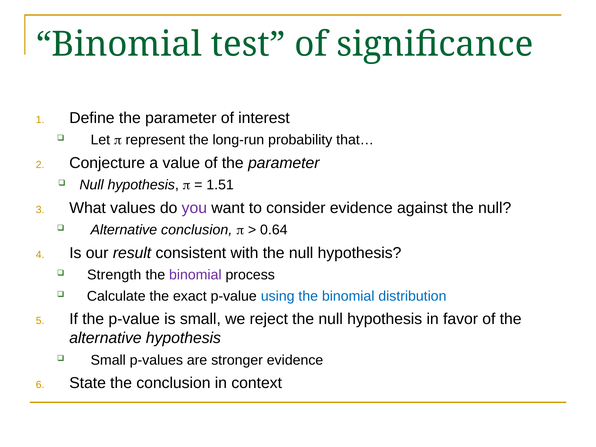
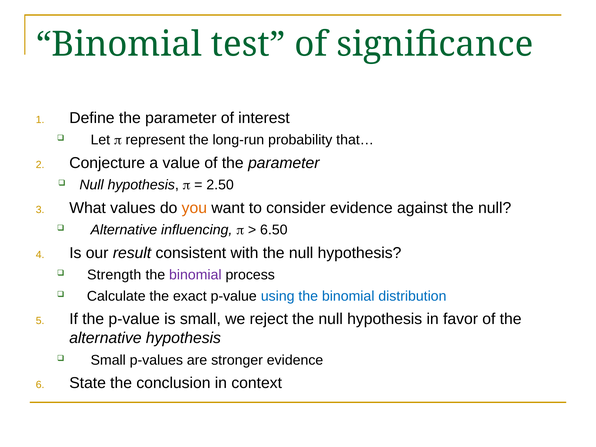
1.51: 1.51 -> 2.50 (220, 185)
you colour: purple -> orange (194, 208)
Alternative conclusion: conclusion -> influencing (197, 230)
0.64: 0.64 -> 6.50 (274, 230)
